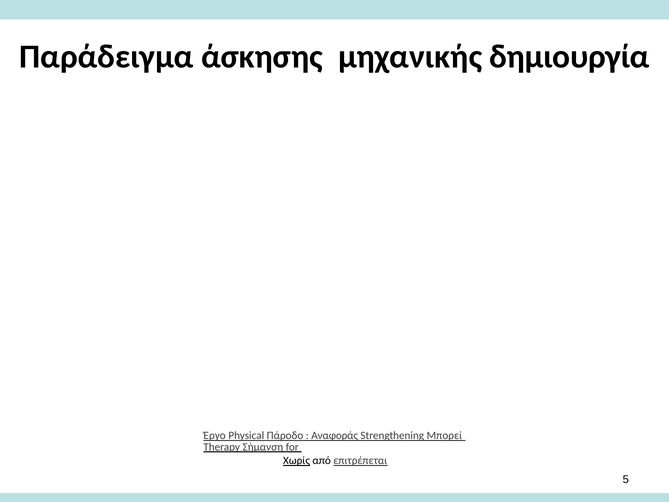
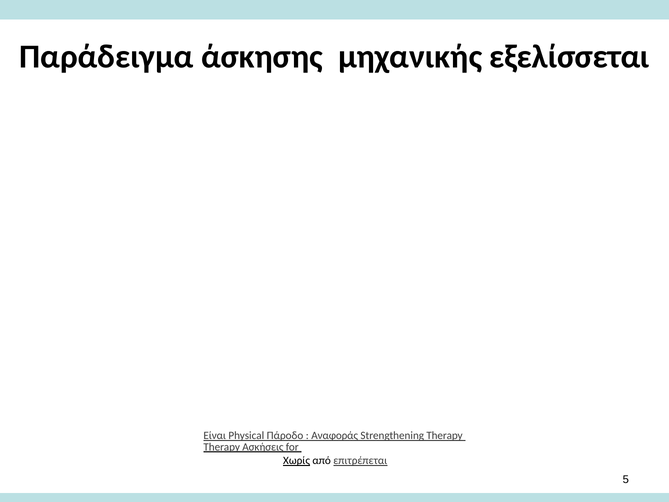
δημιουργία: δημιουργία -> εξελίσσεται (570, 57)
Έργο: Έργο -> Είναι (215, 435)
Strengthening Μπορεί: Μπορεί -> Therapy (445, 435)
Σήμανση: Σήμανση -> Ασκήσεις (263, 447)
